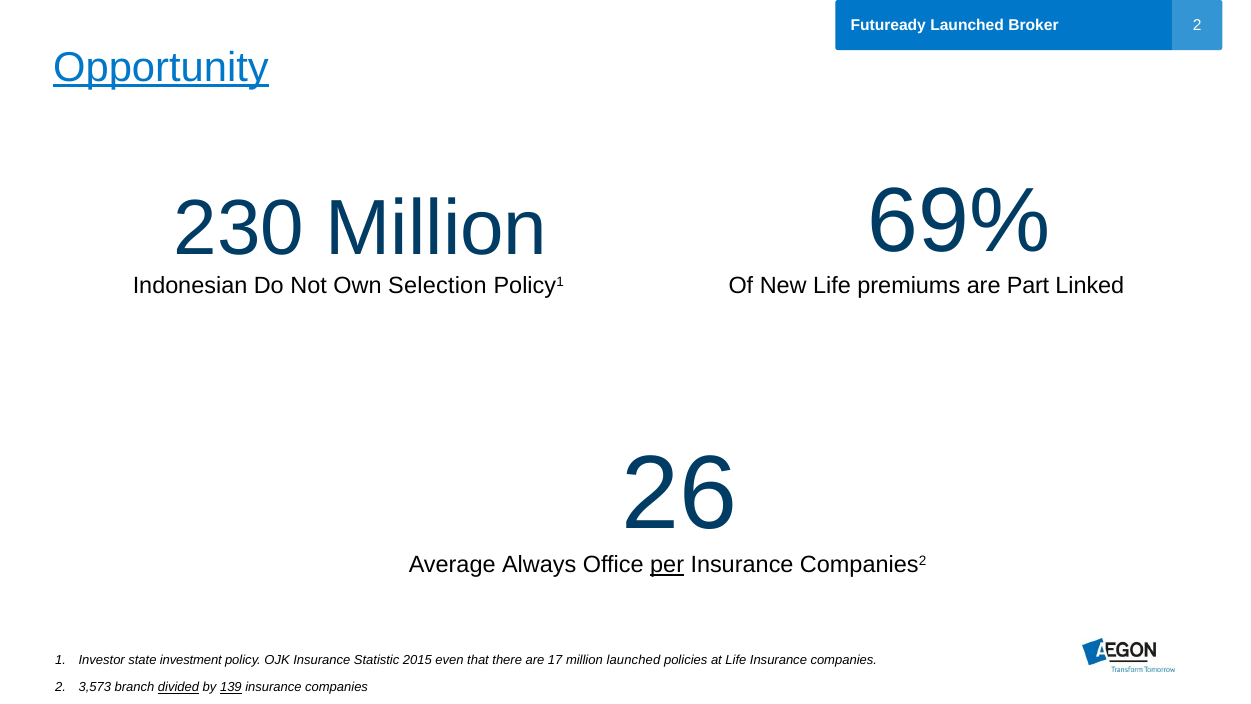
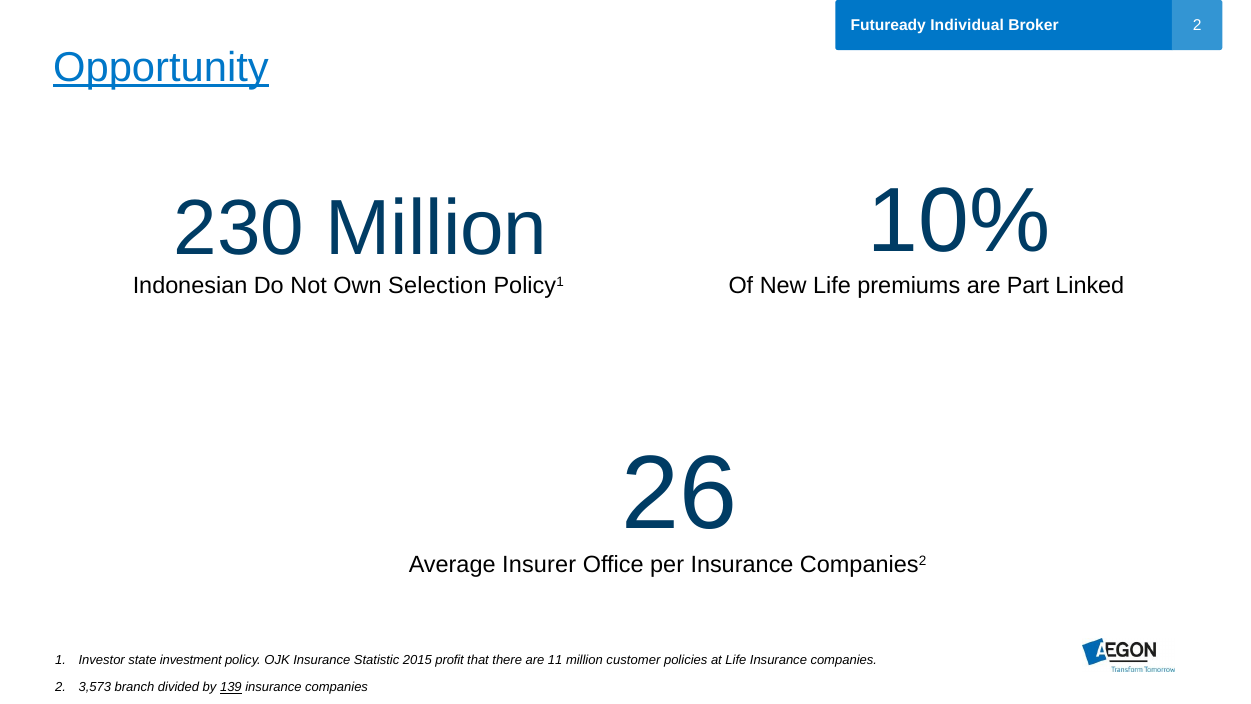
Futuready Launched: Launched -> Individual (967, 26)
69%: 69% -> 10% (959, 222)
Always: Always -> Insurer (539, 565)
per underline: present -> none (667, 565)
even: even -> profit (450, 660)
17: 17 -> 11 (555, 660)
million launched: launched -> customer (633, 660)
divided underline: present -> none (179, 687)
